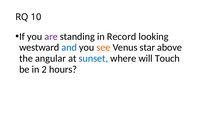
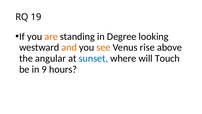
10: 10 -> 19 (36, 17)
are colour: purple -> orange (51, 36)
Record: Record -> Degree (122, 36)
and colour: blue -> orange (69, 47)
star: star -> rise (147, 47)
2: 2 -> 9 (44, 69)
